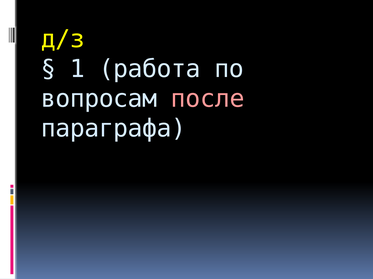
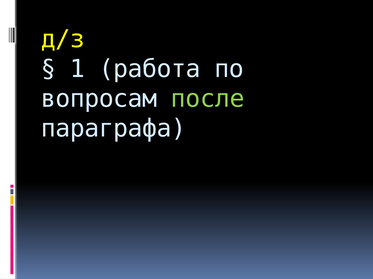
после colour: pink -> light green (208, 99)
